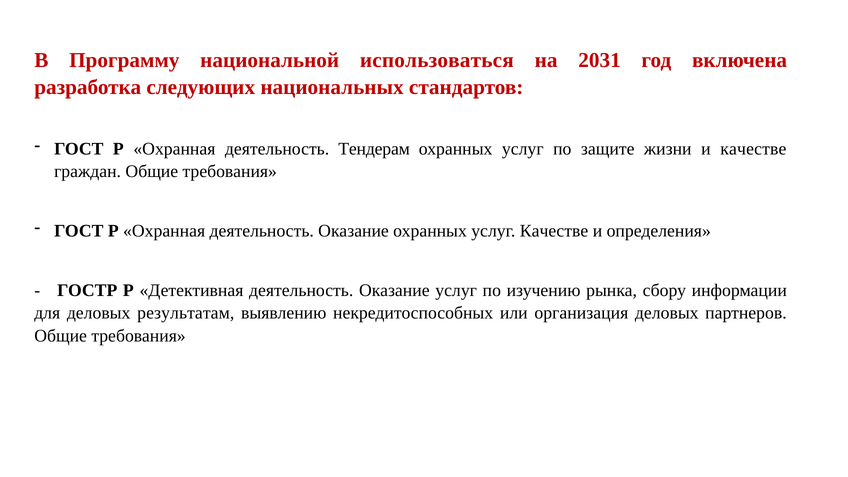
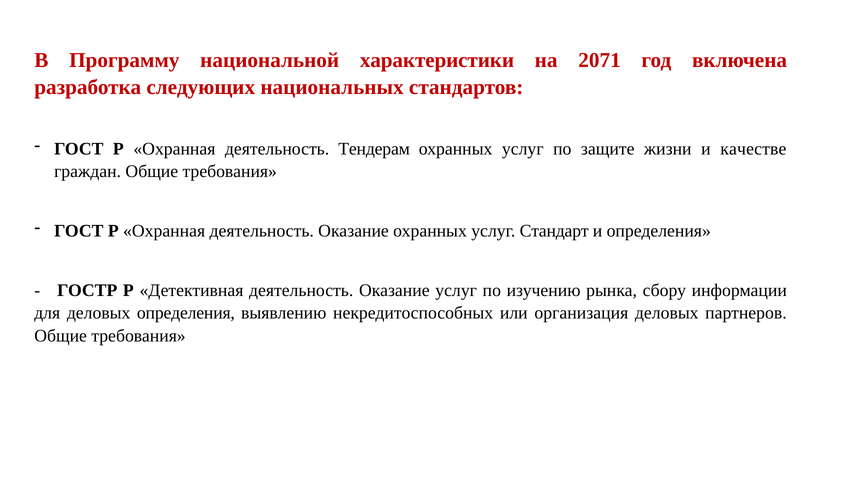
использоваться: использоваться -> характеристики (437, 60)
2031: 2031 -> 2071 (600, 60)
услуг Качестве: Качестве -> Стандарт (554, 231)
деловых результатам: результатам -> определения (186, 313)
